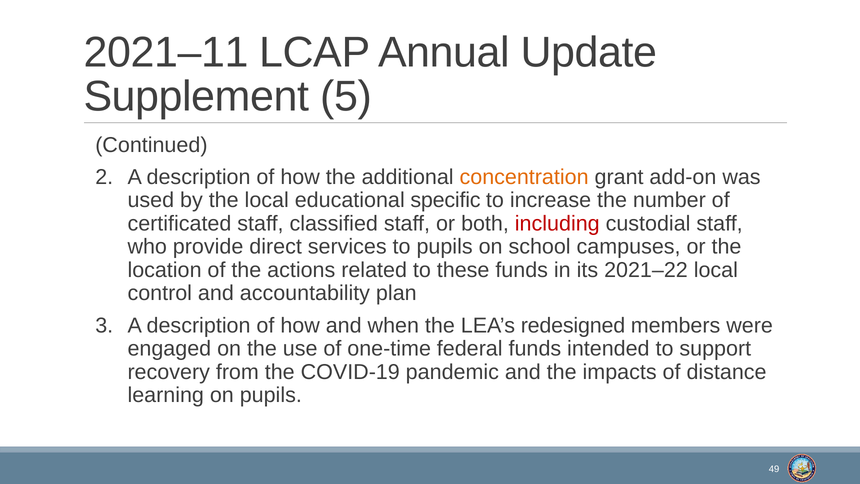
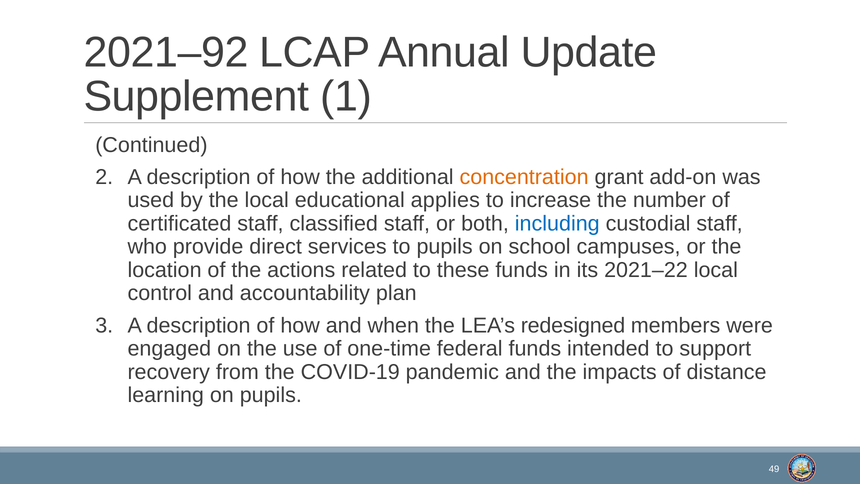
2021–11: 2021–11 -> 2021–92 (166, 52)
5: 5 -> 1 (346, 96)
specific: specific -> applies (445, 200)
including colour: red -> blue (557, 224)
